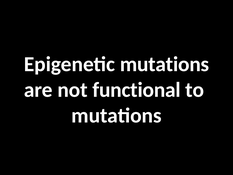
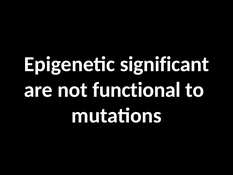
Epigenetic mutations: mutations -> significant (164, 64)
